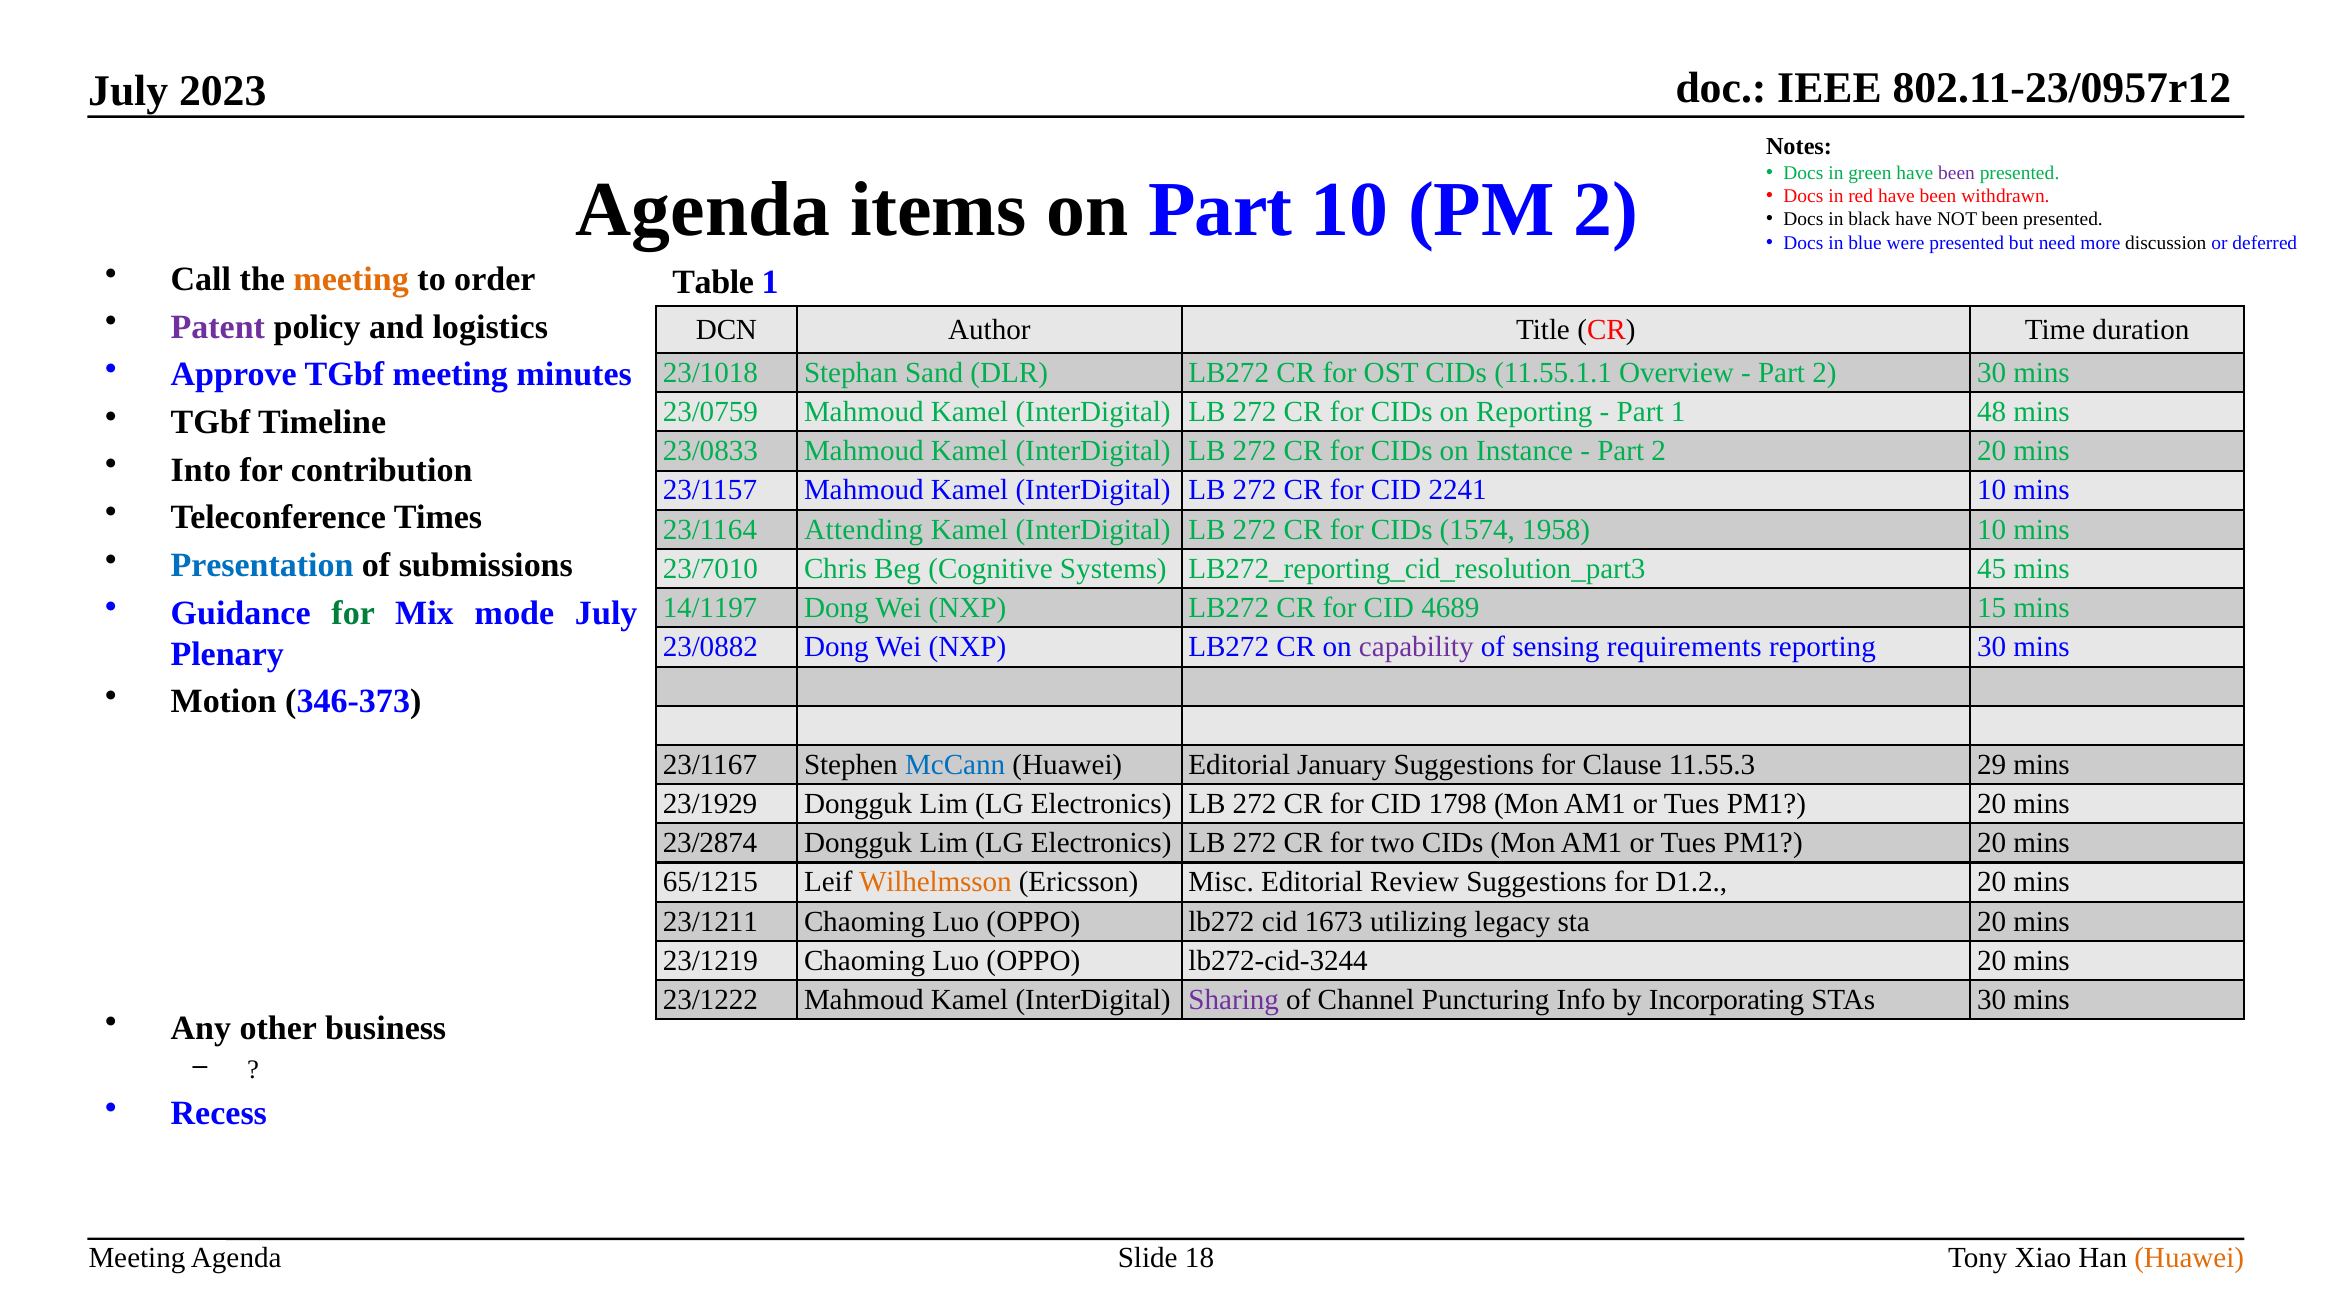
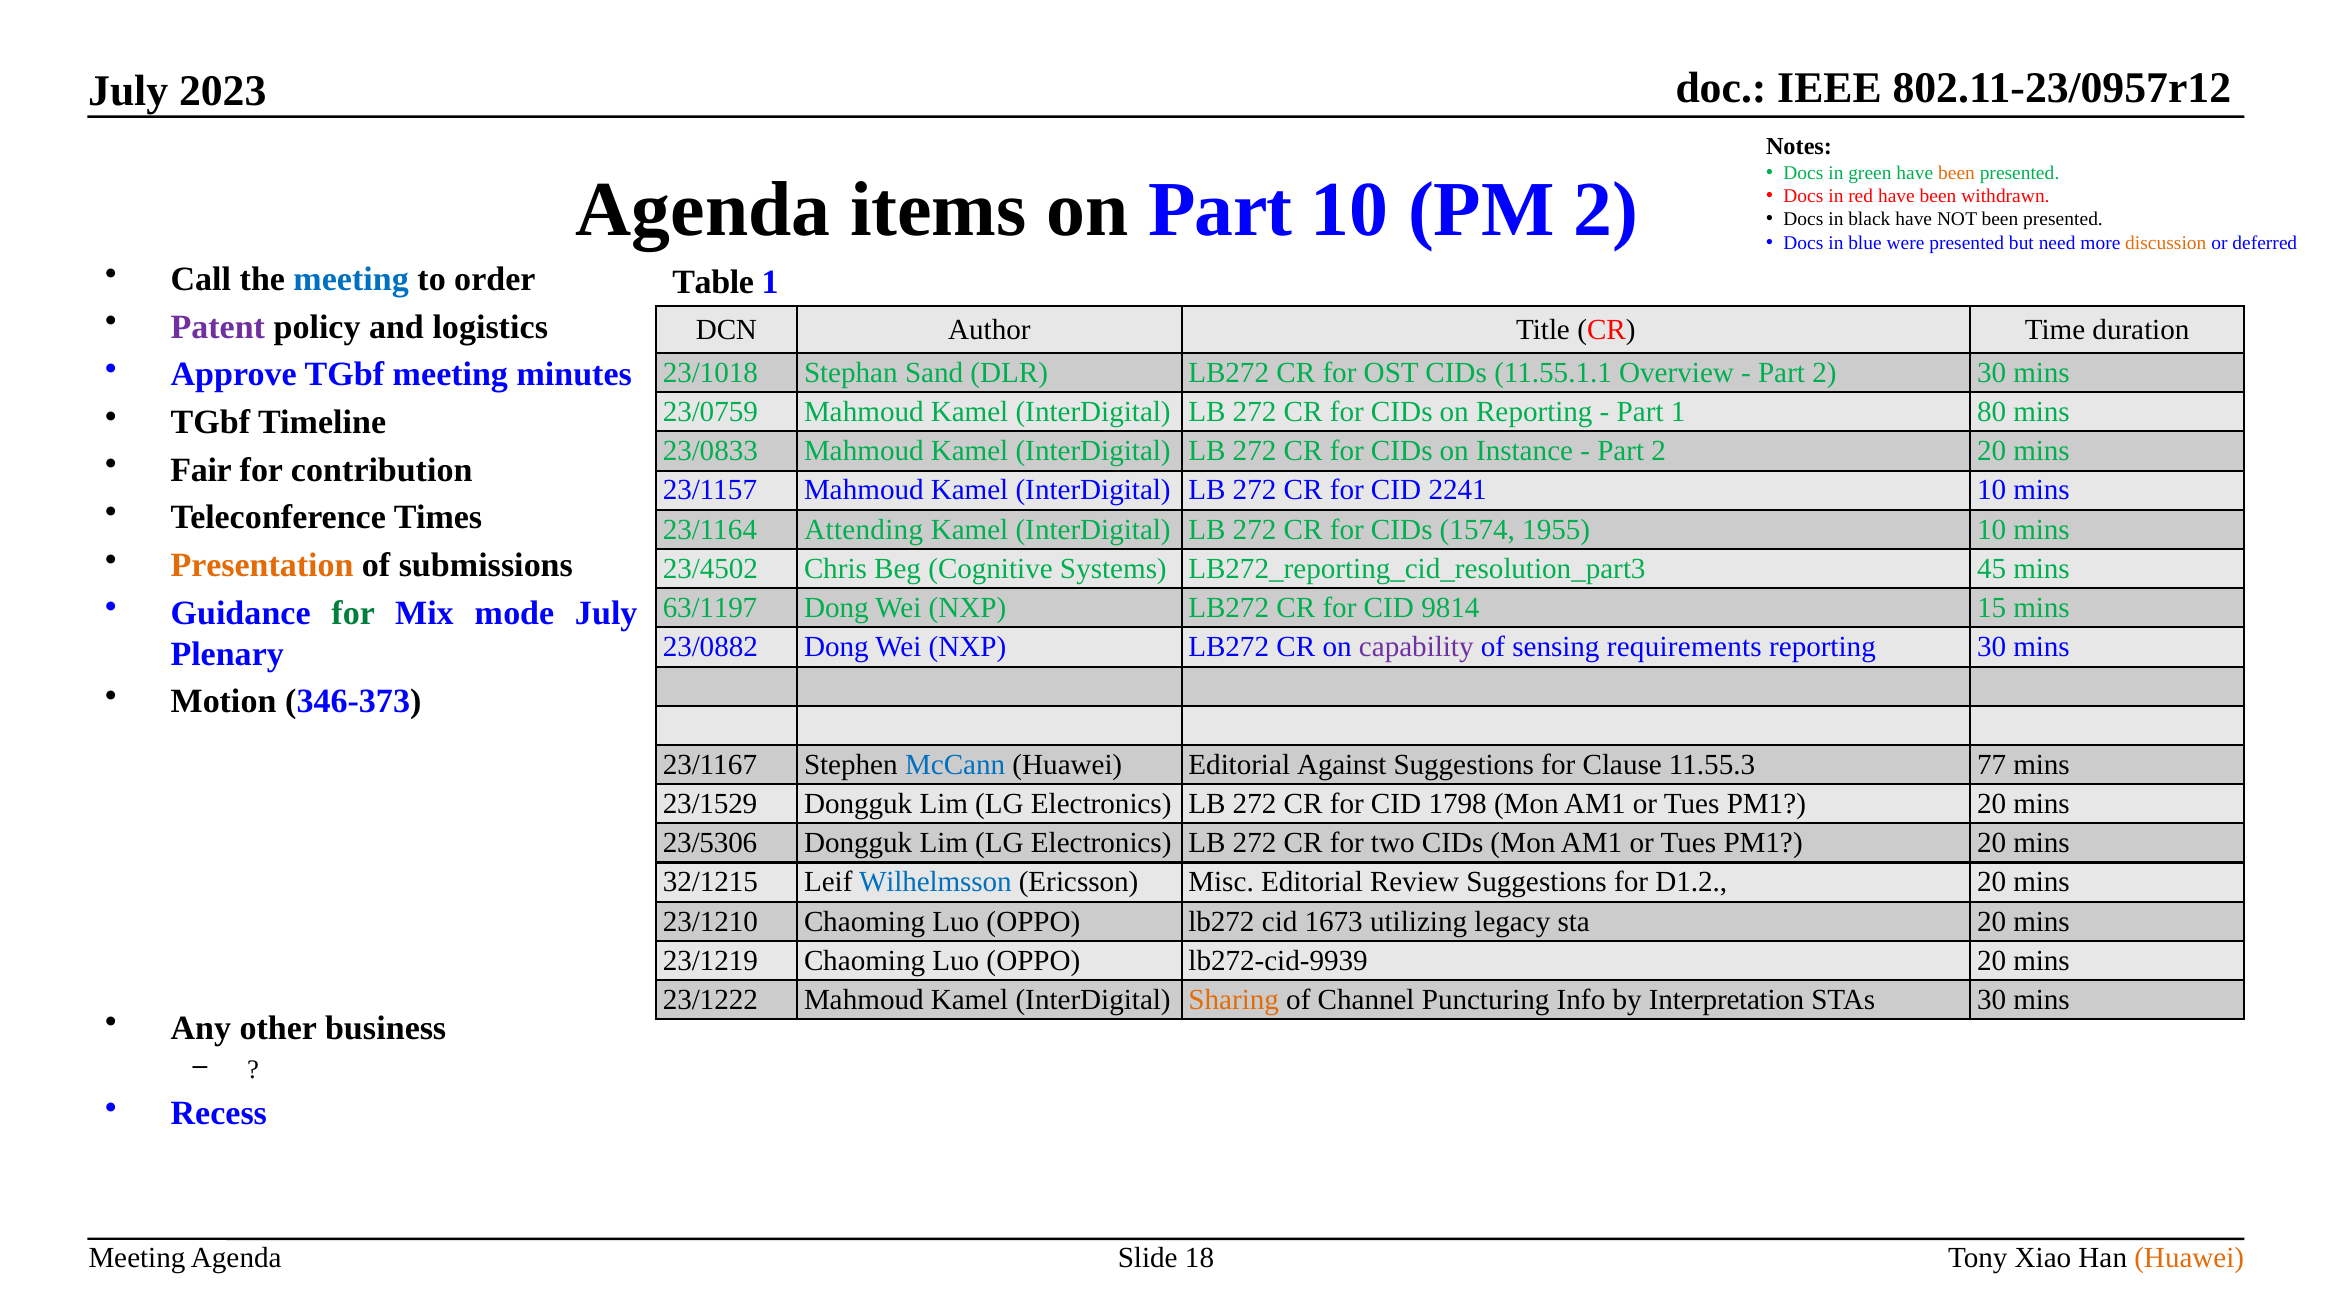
been colour: purple -> orange (1957, 173)
discussion colour: black -> orange (2166, 243)
meeting colour: orange -> blue (351, 279)
48: 48 -> 80 (1992, 412)
Into: Into -> Fair (201, 470)
1958: 1958 -> 1955 (1556, 529)
Presentation colour: blue -> orange (262, 565)
23/7010: 23/7010 -> 23/4502 (710, 569)
14/1197: 14/1197 -> 63/1197 (710, 608)
4689: 4689 -> 9814 (1450, 608)
January: January -> Against (1342, 764)
29: 29 -> 77 (1992, 764)
23/1929: 23/1929 -> 23/1529 (710, 804)
23/2874: 23/2874 -> 23/5306 (710, 843)
65/1215: 65/1215 -> 32/1215 (710, 882)
Wilhelmsson colour: orange -> blue (935, 882)
23/1211: 23/1211 -> 23/1210 (710, 921)
lb272-cid-3244: lb272-cid-3244 -> lb272-cid-9939 (1278, 960)
Sharing colour: purple -> orange (1234, 1000)
Incorporating: Incorporating -> Interpretation (1727, 1000)
